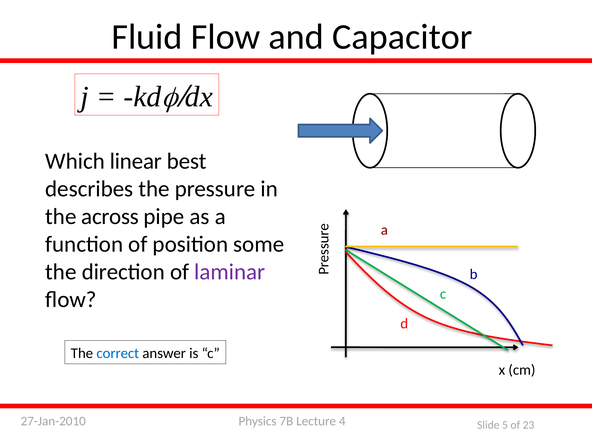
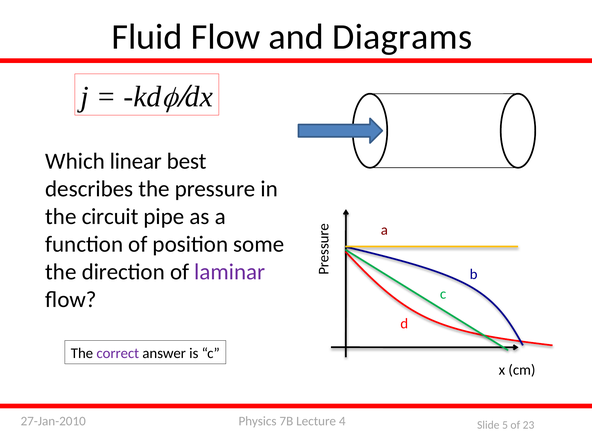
Capacitor: Capacitor -> Diagrams (402, 37)
across: across -> circuit (110, 217)
correct colour: blue -> purple (118, 353)
